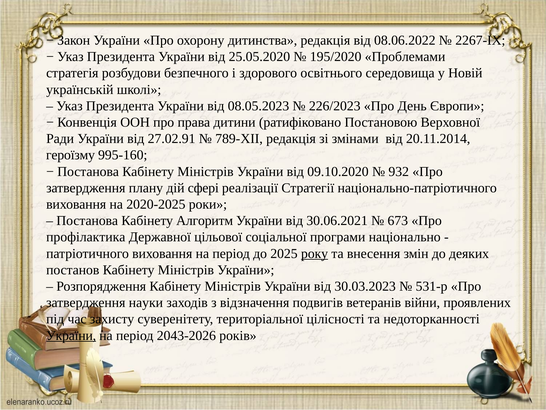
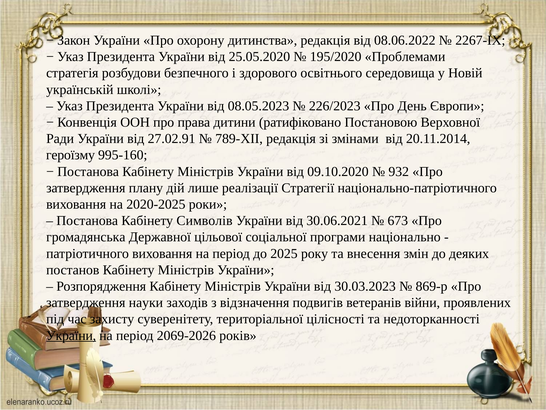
сфері: сфері -> лише (203, 188)
Алгоритм: Алгоритм -> Символів (205, 220)
профілактика: профілактика -> громадянська (86, 237)
року underline: present -> none (315, 253)
531-р: 531-р -> 869-р (432, 286)
2043-2026: 2043-2026 -> 2069-2026 (186, 335)
